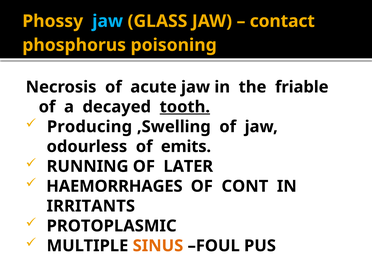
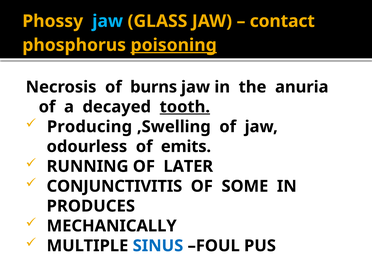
poisoning underline: none -> present (174, 45)
acute: acute -> burns (154, 87)
friable: friable -> anuria (302, 87)
HAEMORRHAGES: HAEMORRHAGES -> CONJUNCTIVITIS (114, 186)
CONT: CONT -> SOME (245, 186)
IRRITANTS: IRRITANTS -> PRODUCES (91, 206)
PROTOPLASMIC: PROTOPLASMIC -> MECHANICALLY (112, 226)
SINUS colour: orange -> blue (158, 246)
